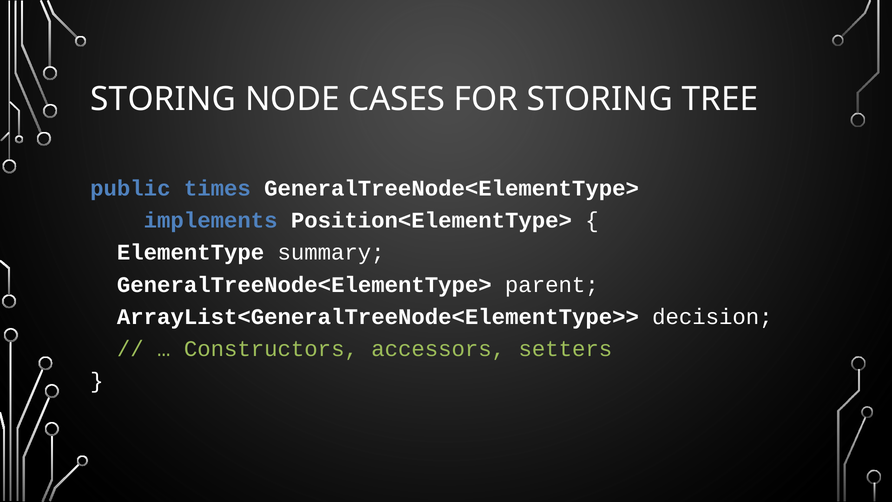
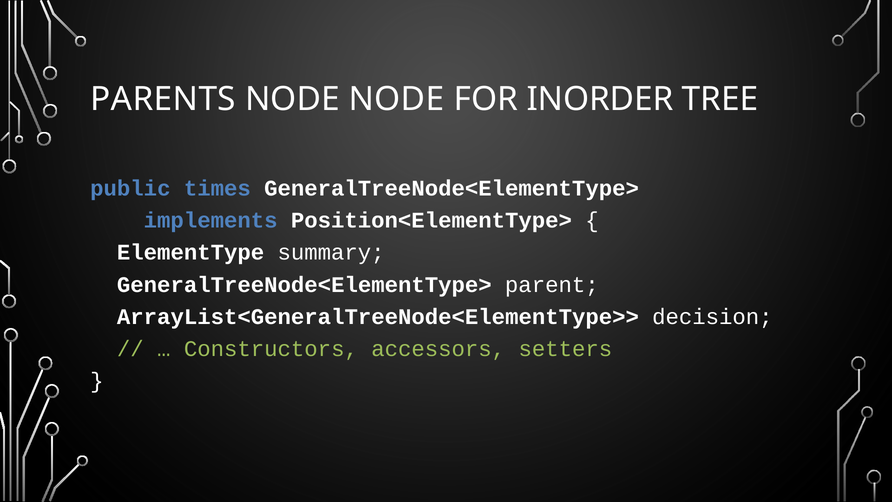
STORING: STORING -> PARENTS (163, 99)
NODE CASES: CASES -> NODE (396, 99)
FOR STORING: STORING -> INORDER (600, 99)
